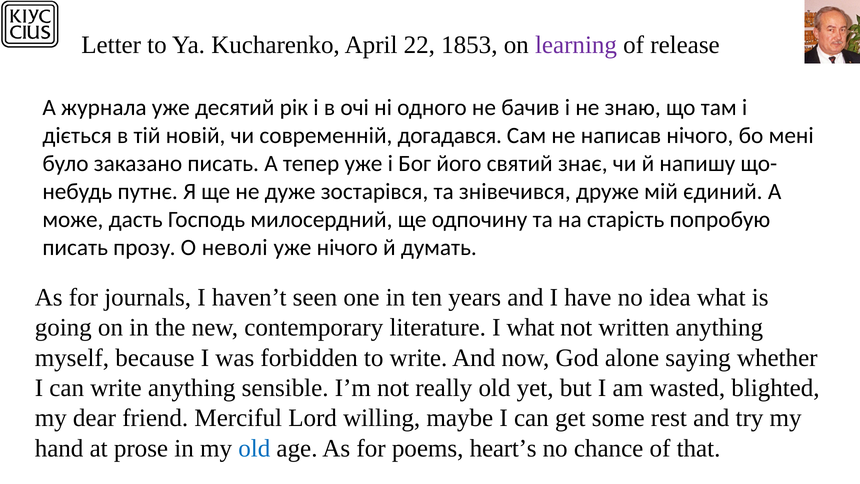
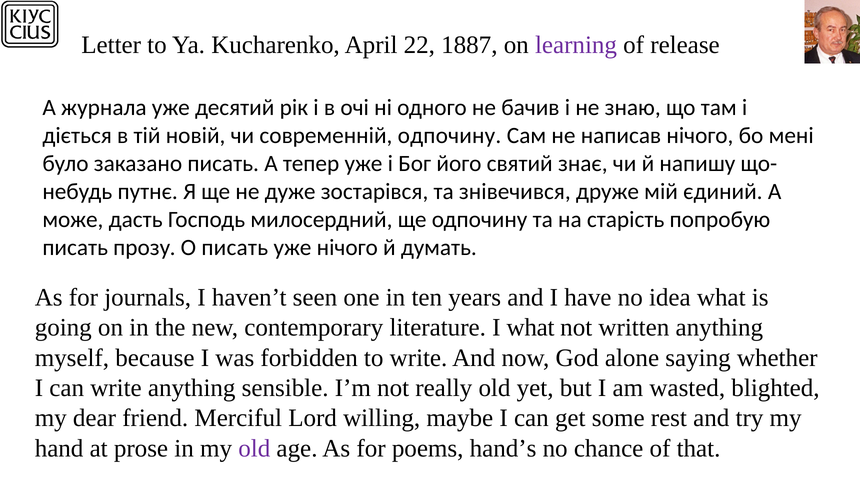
1853: 1853 -> 1887 (469, 45)
современній догадався: догадався -> одпочину (449, 135)
О неволі: неволі -> писать (235, 247)
old colour: blue -> purple (254, 448)
heart’s: heart’s -> hand’s (503, 448)
